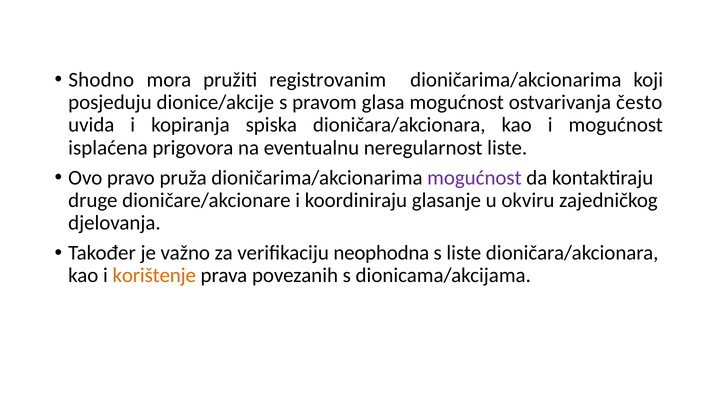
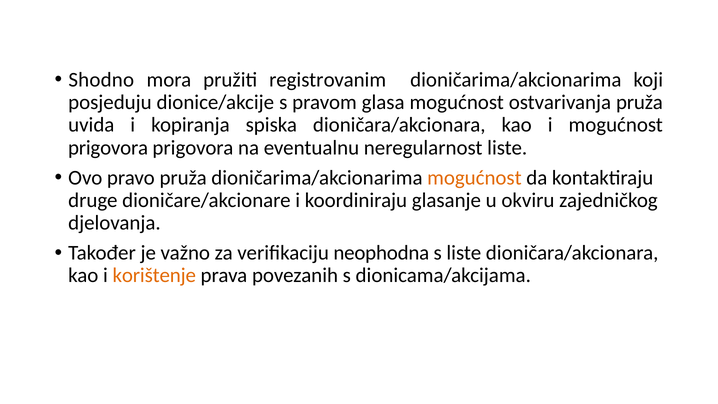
ostvarivanja često: često -> pruža (639, 102)
isplaćena: isplaćena -> prigovora (108, 148)
mogućnost colour: purple -> orange (474, 178)
